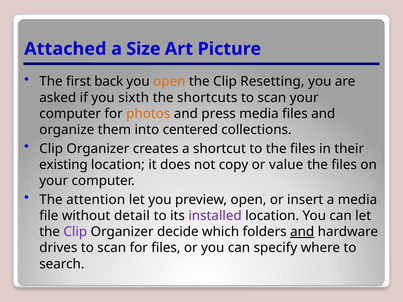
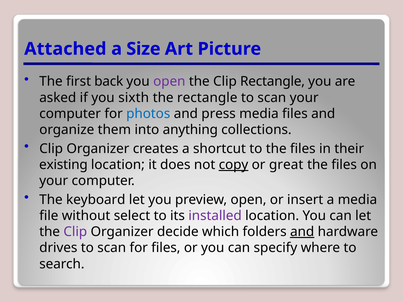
open colour: orange -> purple (169, 82)
Clip Resetting: Resetting -> Rectangle (273, 82)
the shortcuts: shortcuts -> rectangle (207, 98)
photos colour: orange -> blue (148, 114)
centered: centered -> anything (190, 130)
copy underline: none -> present (234, 165)
value: value -> great (286, 165)
attention: attention -> keyboard (96, 200)
detail: detail -> select (132, 216)
